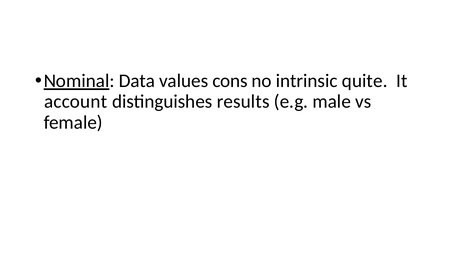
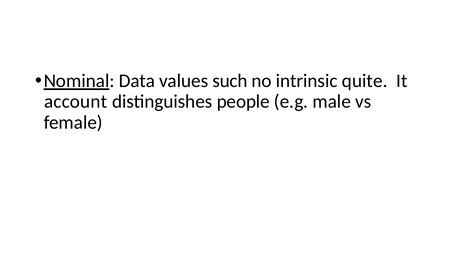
cons: cons -> such (230, 81)
results: results -> people (243, 102)
